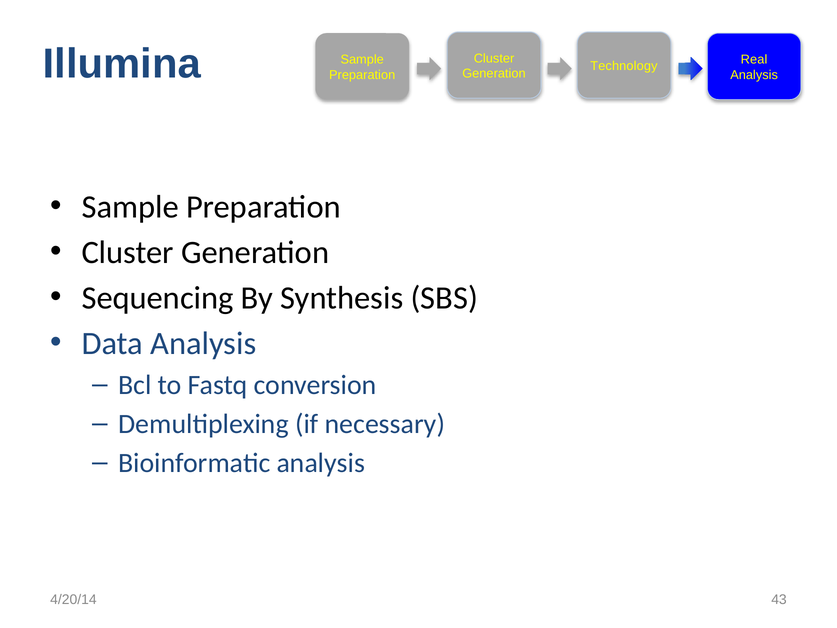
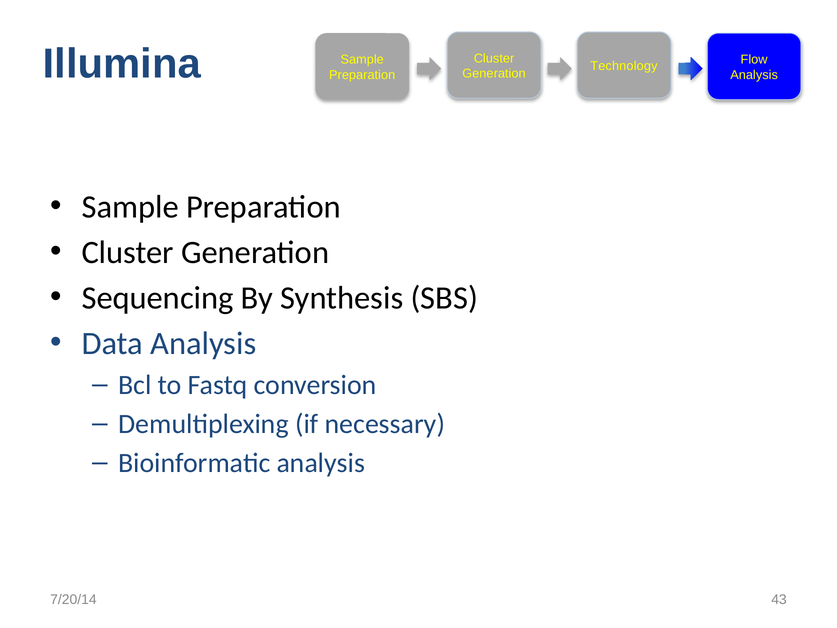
Real: Real -> Flow (754, 60)
4/20/14: 4/20/14 -> 7/20/14 (73, 599)
